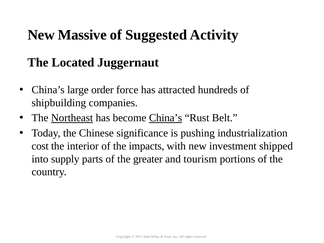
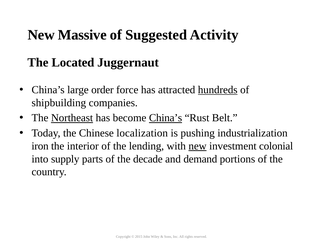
hundreds underline: none -> present (218, 90)
significance: significance -> localization (142, 133)
cost: cost -> iron (40, 146)
impacts: impacts -> lending (146, 146)
new underline: none -> present (198, 146)
shipped: shipped -> colonial (276, 146)
greater: greater -> decade (148, 159)
tourism: tourism -> demand (200, 159)
